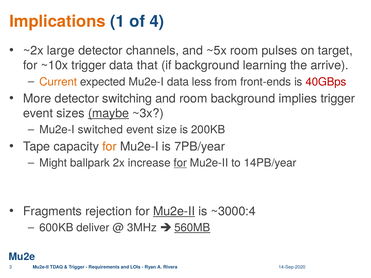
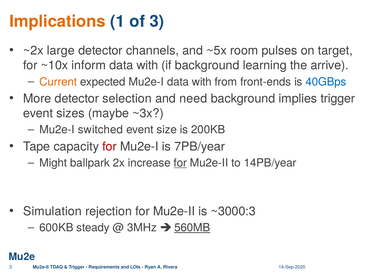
of 4: 4 -> 3 (157, 21)
~10x trigger: trigger -> inform (89, 65)
that: that -> with (147, 65)
Mu2e-I data less: less -> with (202, 82)
40GBps colour: red -> blue (326, 82)
switching: switching -> selection (127, 99)
and room: room -> need (193, 99)
maybe underline: present -> none (109, 113)
for colour: orange -> red (110, 147)
Fragments: Fragments -> Simulation (52, 212)
Mu2e-II underline: present -> none (174, 212)
~3000:4: ~3000:4 -> ~3000:3 (233, 212)
deliver: deliver -> steady (93, 228)
